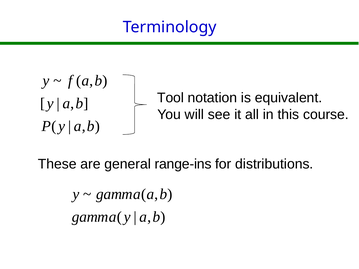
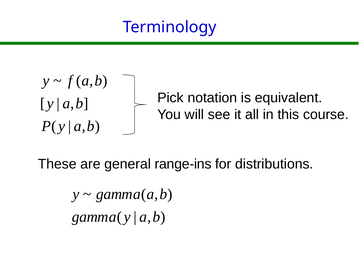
Tool: Tool -> Pick (171, 98)
